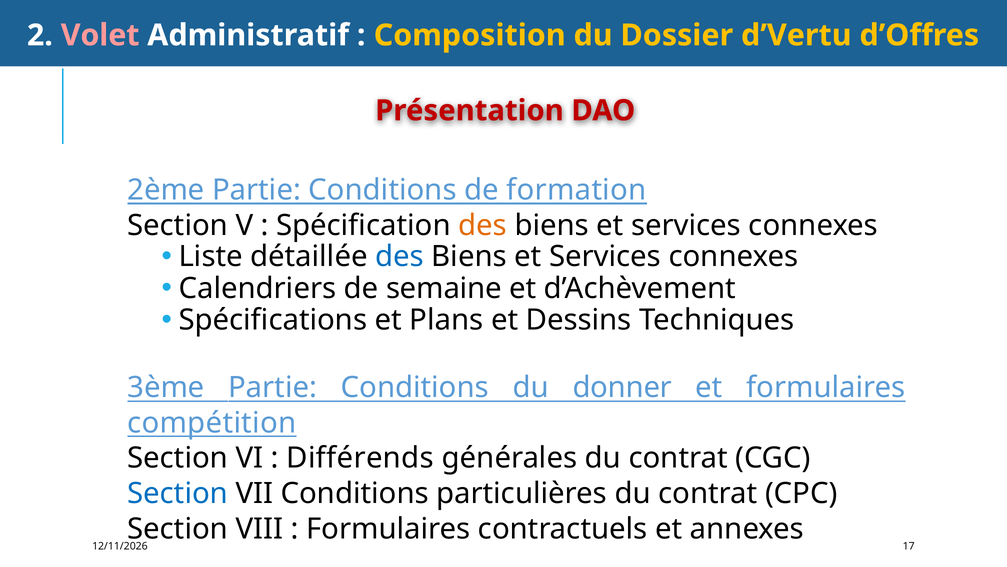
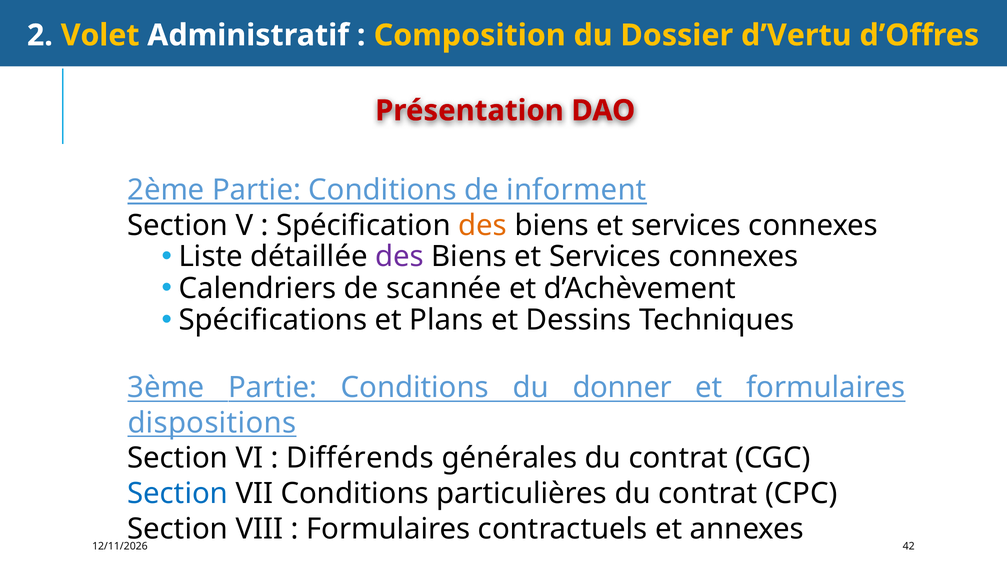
Volet colour: pink -> yellow (100, 35)
formation: formation -> informent (576, 190)
des colour: blue -> purple (400, 256)
semaine: semaine -> scannée (444, 288)
compétition: compétition -> dispositions (212, 423)
17: 17 -> 42 (909, 546)
